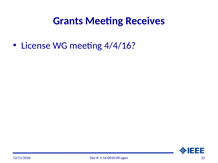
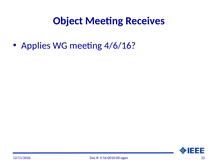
Grants: Grants -> Object (68, 21)
License: License -> Applies (36, 46)
4/4/16: 4/4/16 -> 4/6/16 (120, 46)
